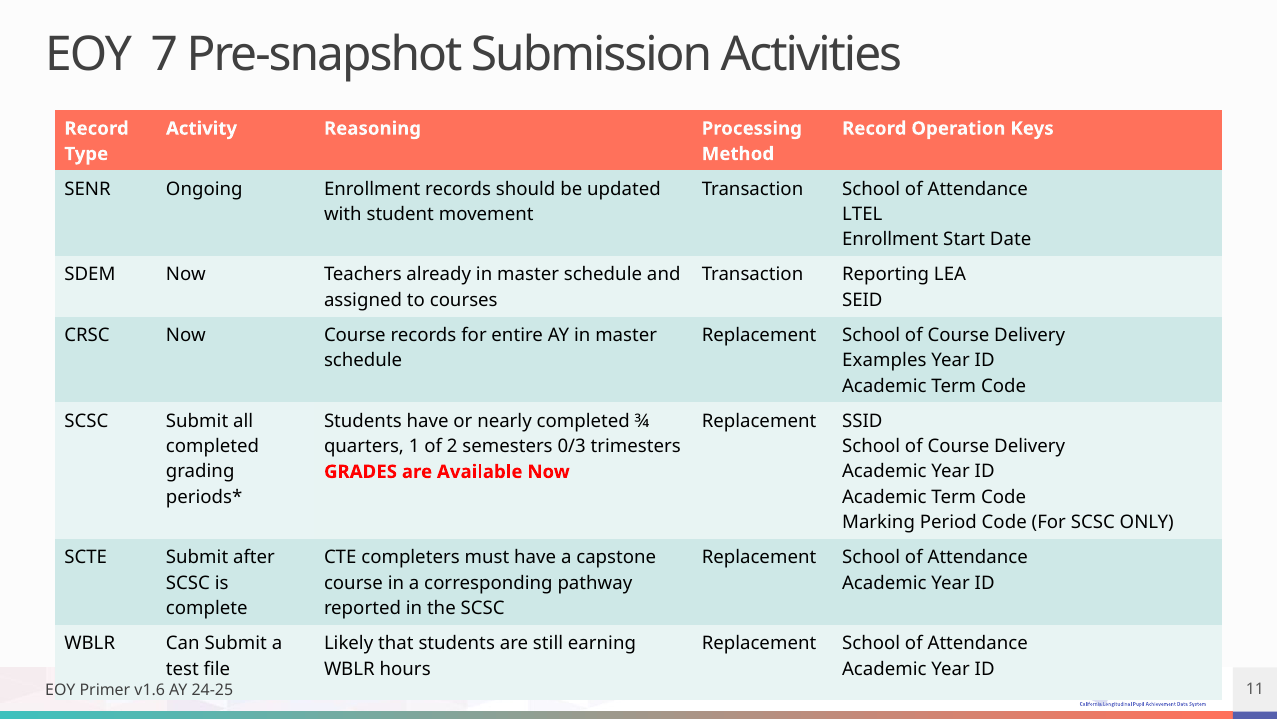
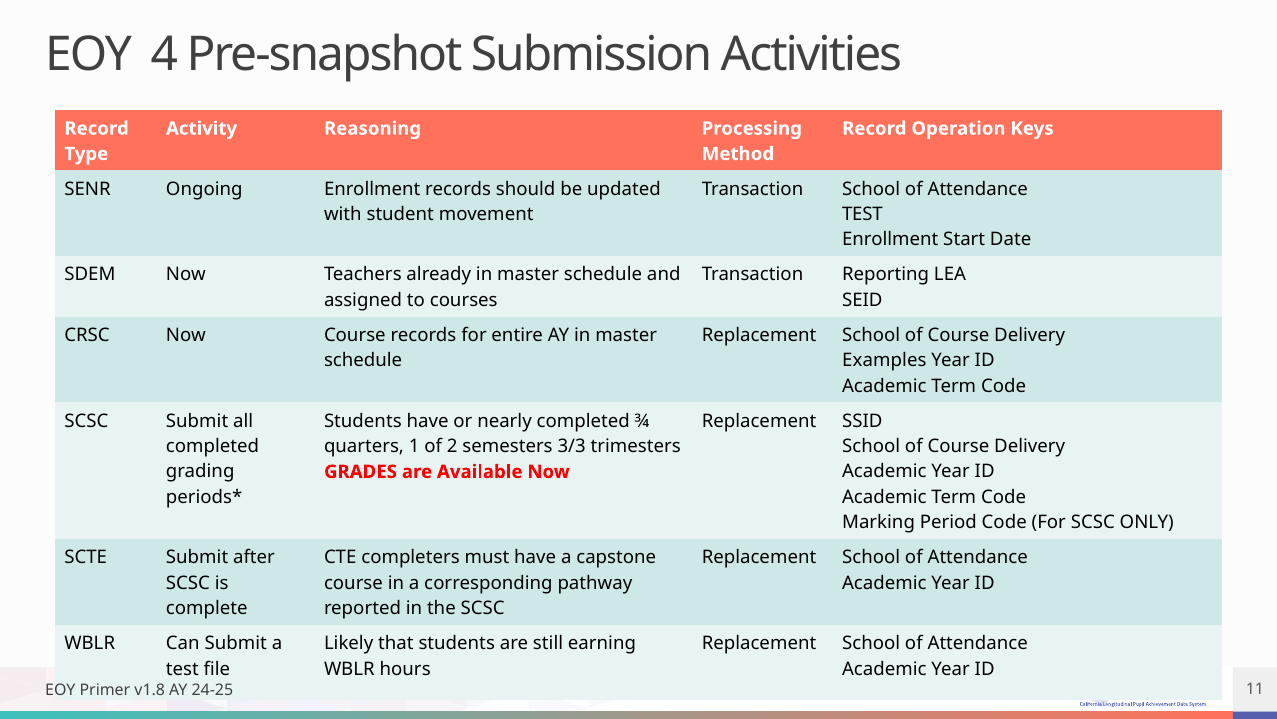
7: 7 -> 4 (164, 54)
LTEL: LTEL -> TEST (862, 214)
0/3: 0/3 -> 3/3 (572, 446)
v1.6: v1.6 -> v1.8 (150, 689)
